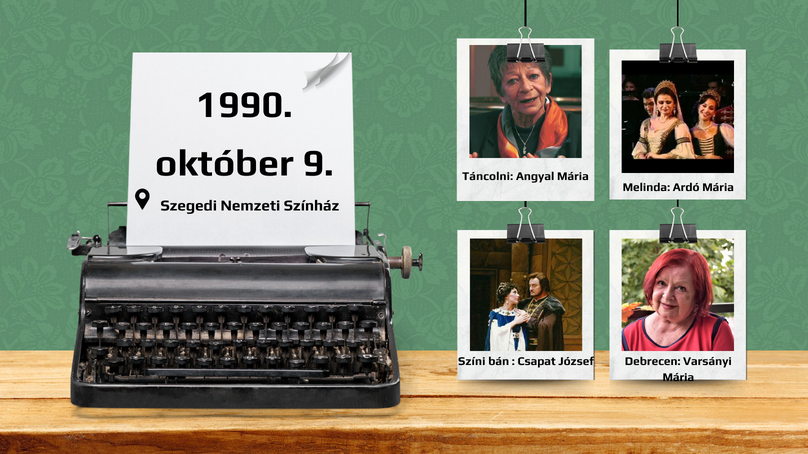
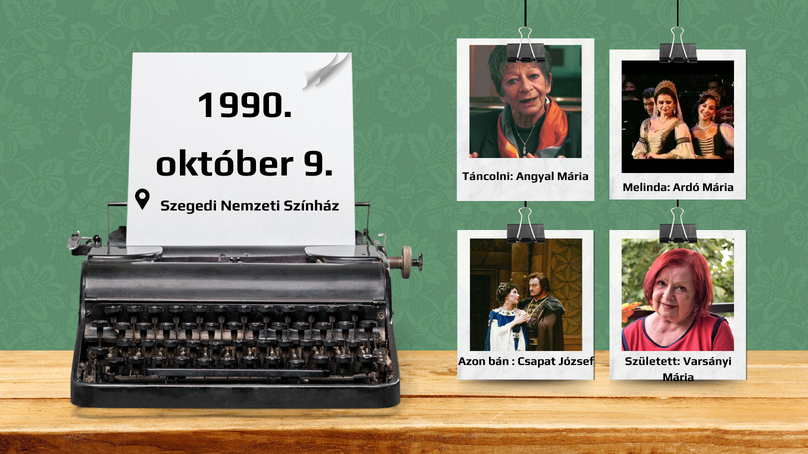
Színi: Színi -> Azon (472, 362)
Debrecen: Debrecen -> Született (653, 362)
